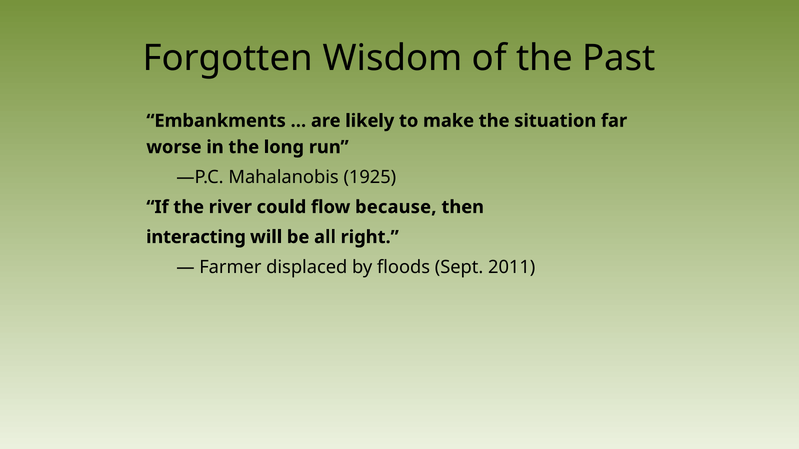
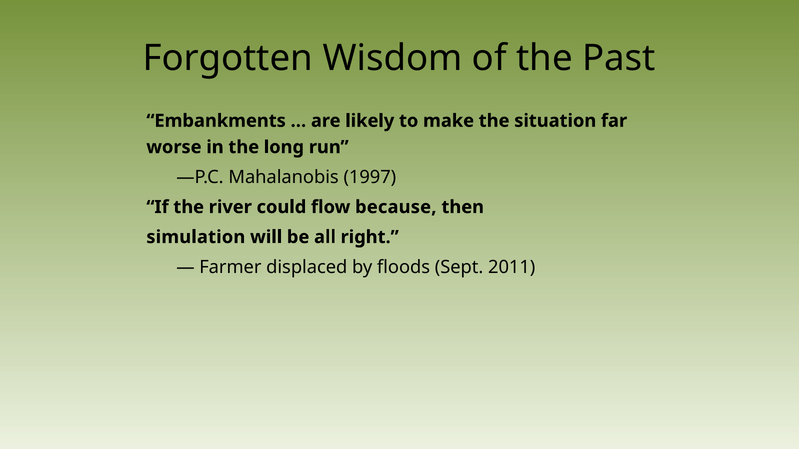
1925: 1925 -> 1997 (370, 177)
interacting: interacting -> simulation (196, 237)
